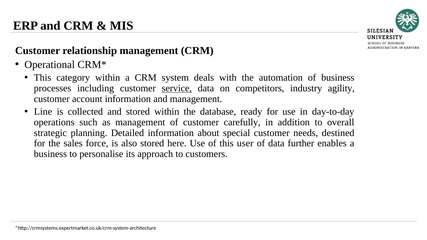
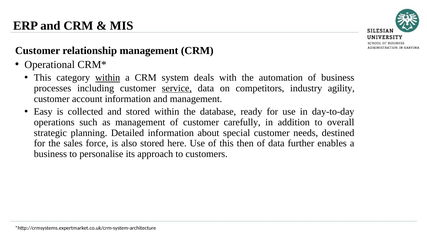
within underline: none -> present (108, 78)
Line: Line -> Easy (43, 112)
user: user -> then (245, 143)
